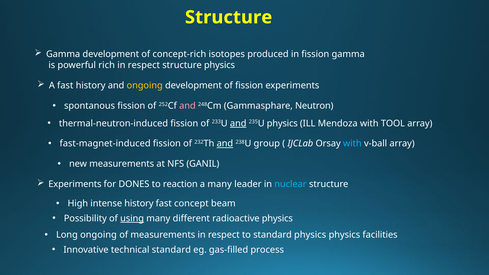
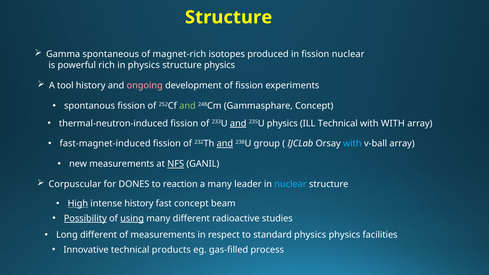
Gamma development: development -> spontaneous (111, 54)
concept-rich: concept-rich -> magnet-rich (179, 54)
fission gamma: gamma -> nuclear (348, 54)
respect: respect -> physics (144, 65)
A fast: fast -> tool (65, 86)
ongoing colour: yellow -> pink (145, 86)
and colour: pink -> light green (187, 106)
Gammasphare Neutron: Neutron -> Concept (314, 106)
ILL Mendoza: Mendoza -> Technical (338, 123)
with TOOL: TOOL -> WITH (393, 123)
NFS underline: none -> present (176, 164)
Experiments: Experiments -> Corpuscular (75, 184)
High underline: none -> present (78, 204)
Possibility underline: none -> present (85, 218)
radioactive physics: physics -> studies (277, 218)
Long ongoing: ongoing -> different (99, 235)
technical standard: standard -> products (171, 250)
